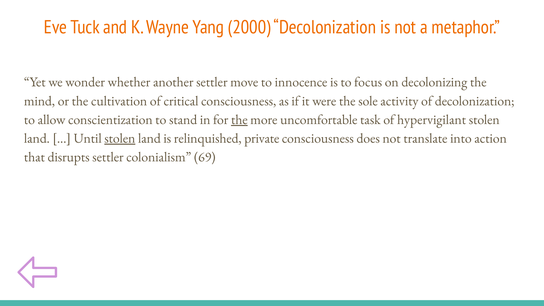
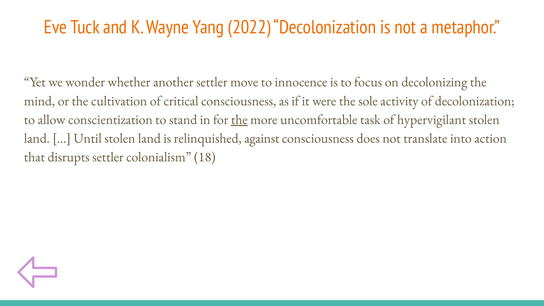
2000: 2000 -> 2022 (249, 27)
stolen underline: present -> none (120, 138)
private: private -> against (262, 138)
69: 69 -> 18 (205, 157)
